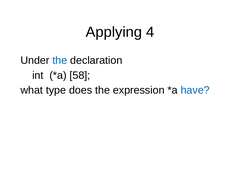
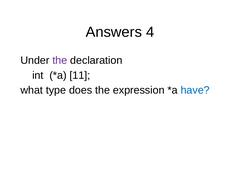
Applying: Applying -> Answers (114, 32)
the colour: blue -> purple (60, 60)
58: 58 -> 11 (80, 75)
